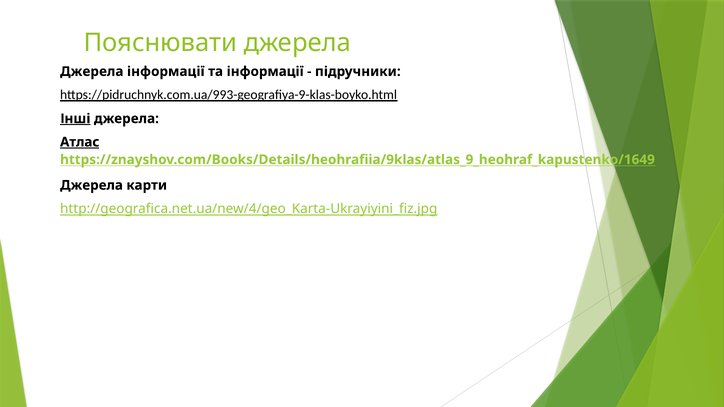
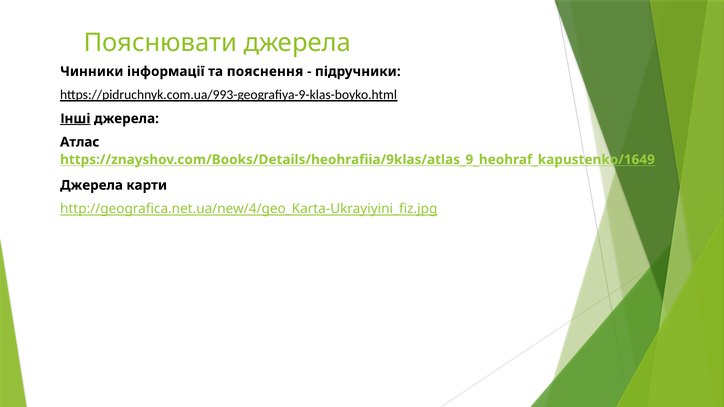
Джерела: Джерела -> Чинники (92, 72)
та інформації: інформації -> пояснення (265, 72)
Атлас underline: present -> none (80, 142)
